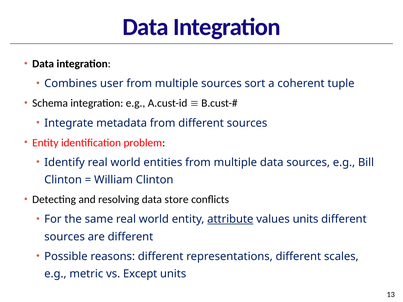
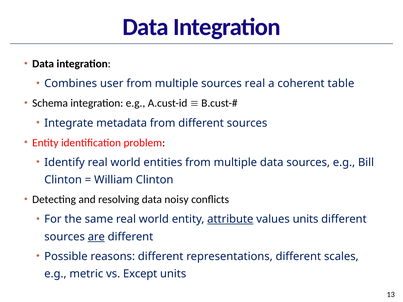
sources sort: sort -> real (255, 84)
tuple: tuple -> table (341, 84)
store: store -> noisy (177, 200)
are underline: none -> present (96, 237)
